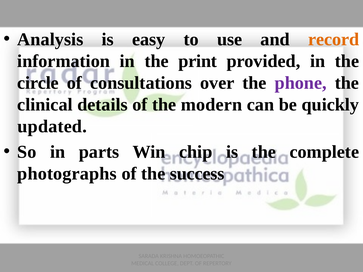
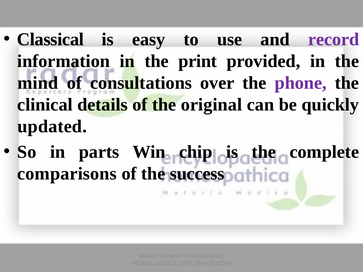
Analysis: Analysis -> Classical (50, 39)
record colour: orange -> purple (334, 39)
circle: circle -> mind (38, 83)
modern: modern -> original (212, 105)
photographs: photographs -> comparisons (67, 174)
